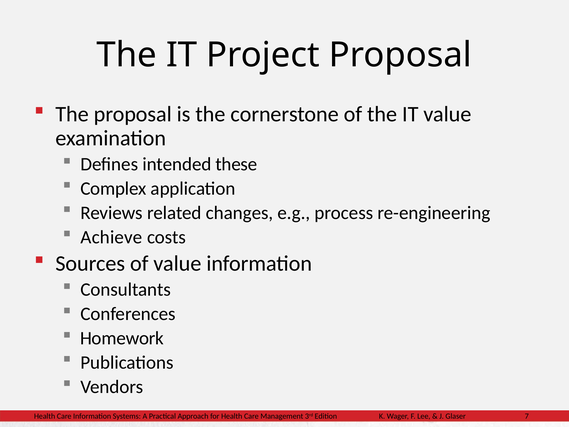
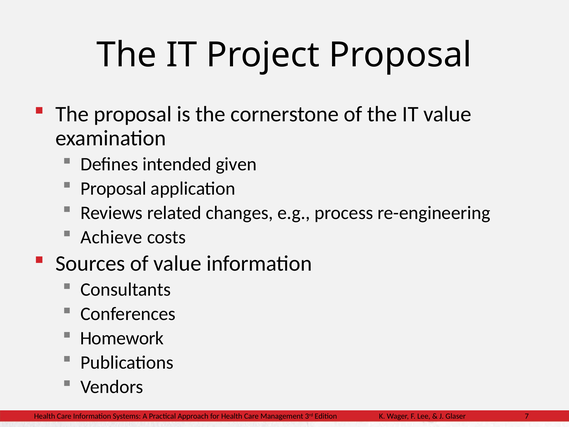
these: these -> given (236, 164)
Complex: Complex -> Proposal (113, 188)
